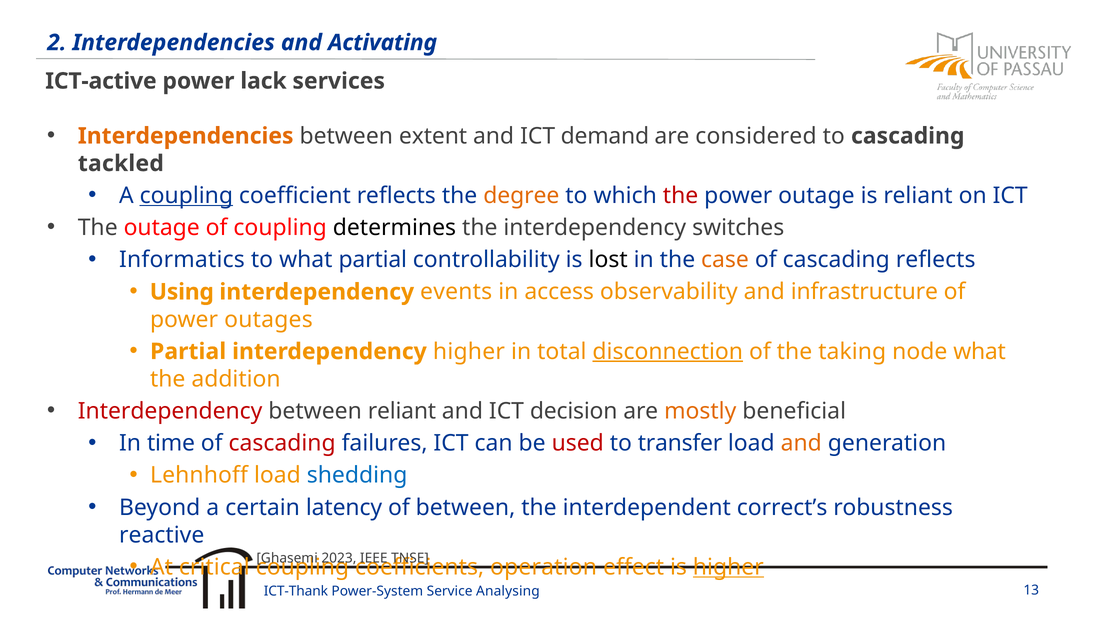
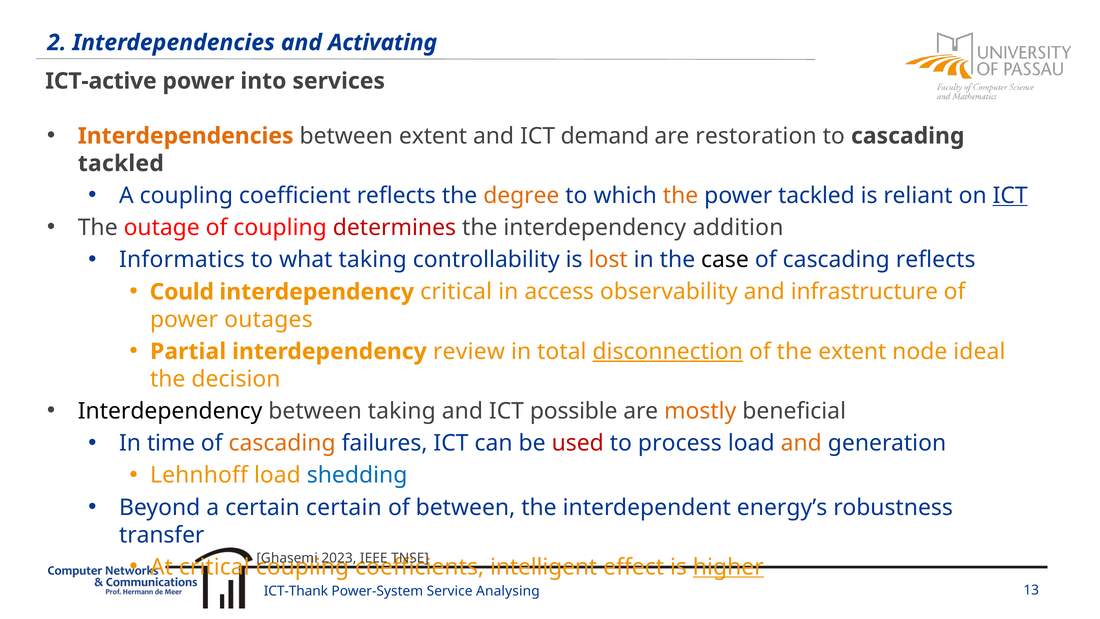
lack: lack -> into (263, 81)
considered: considered -> restoration (756, 136)
coupling underline: present -> none (186, 196)
the colour: red -> orange (681, 196)
power outage: outage -> tackled (816, 196)
ICT underline: none -> present (1010, 196)
determines colour: black -> red (394, 228)
switches: switches -> addition (738, 228)
what partial: partial -> taking (373, 260)
lost colour: black -> orange (608, 260)
case colour: orange -> black (725, 260)
Using: Using -> Could (182, 292)
interdependency events: events -> critical (456, 292)
interdependency higher: higher -> review (469, 351)
the taking: taking -> extent (852, 351)
node what: what -> ideal (979, 351)
addition: addition -> decision (236, 379)
Interdependency colour: red -> black (170, 411)
between reliant: reliant -> taking (402, 411)
decision: decision -> possible (574, 411)
cascading colour: red -> orange (282, 443)
transfer: transfer -> process (680, 443)
certain latency: latency -> certain (344, 507)
correct’s: correct’s -> energy’s (782, 507)
reactive: reactive -> transfer (162, 535)
operation: operation -> intelligent (544, 567)
